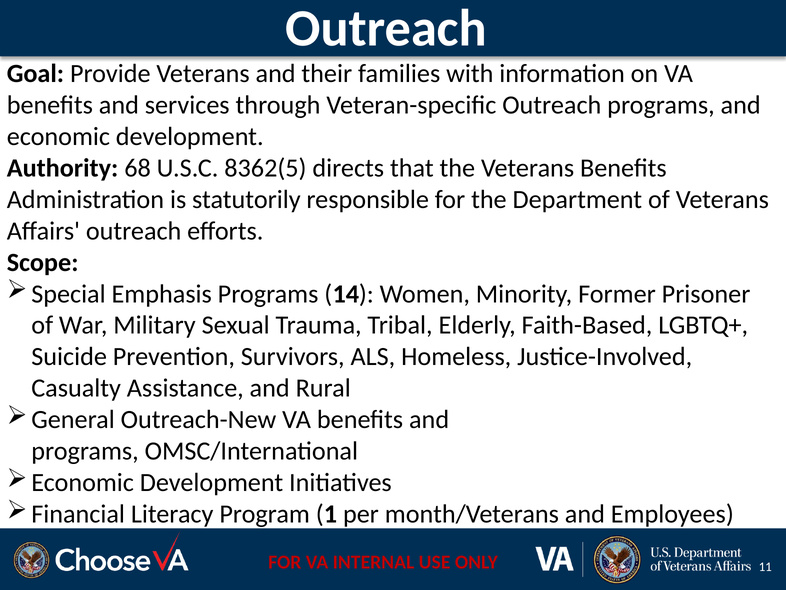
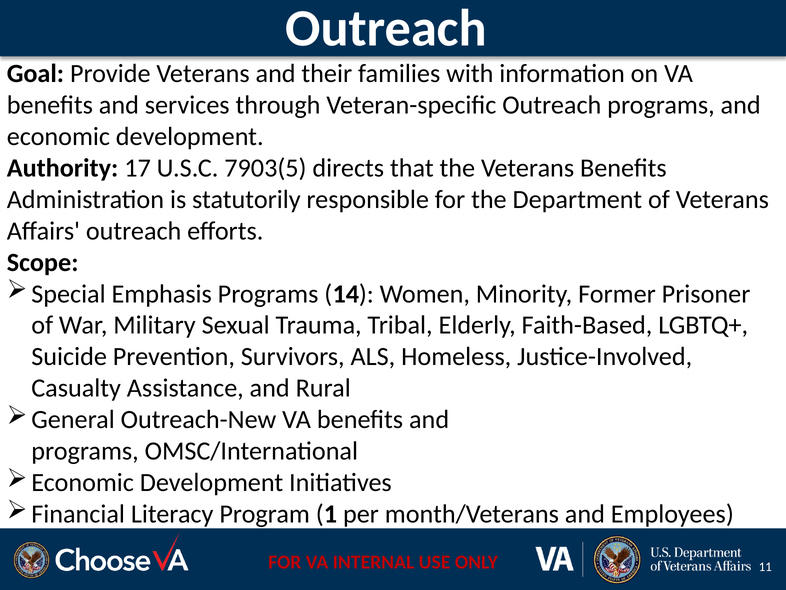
68: 68 -> 17 (138, 168)
8362(5: 8362(5 -> 7903(5 (265, 168)
